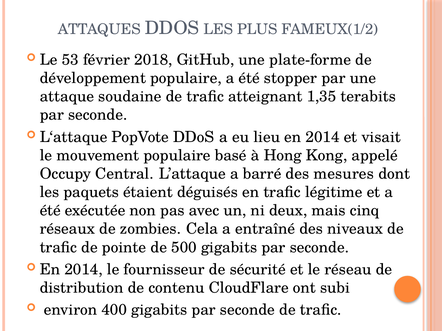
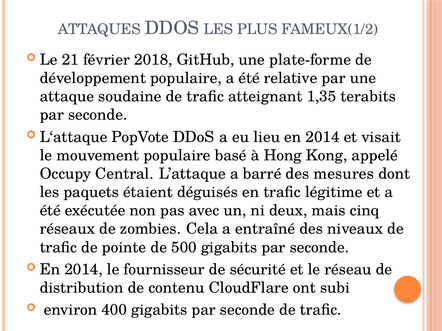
53: 53 -> 21 (70, 60)
stopper: stopper -> relative (291, 78)
